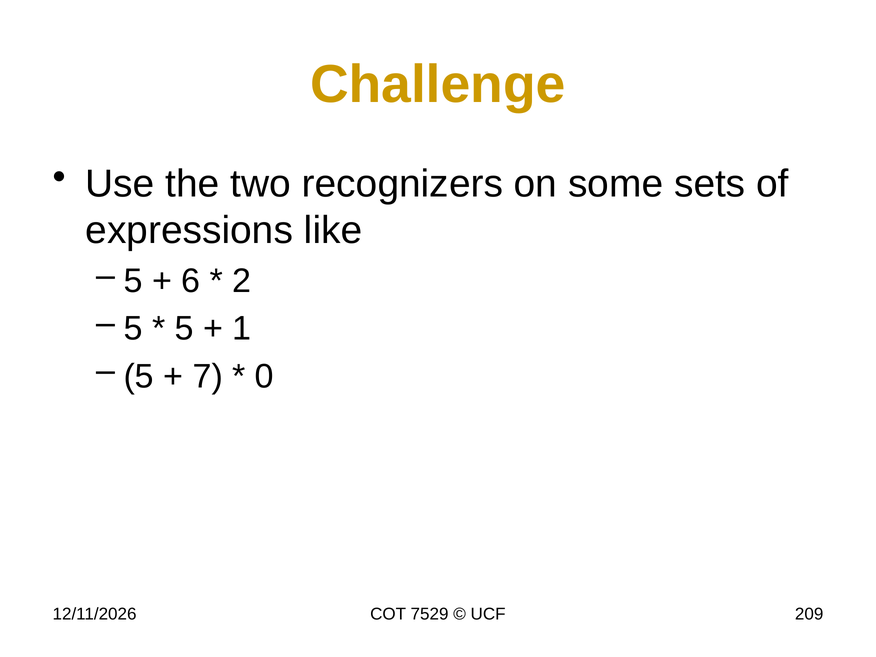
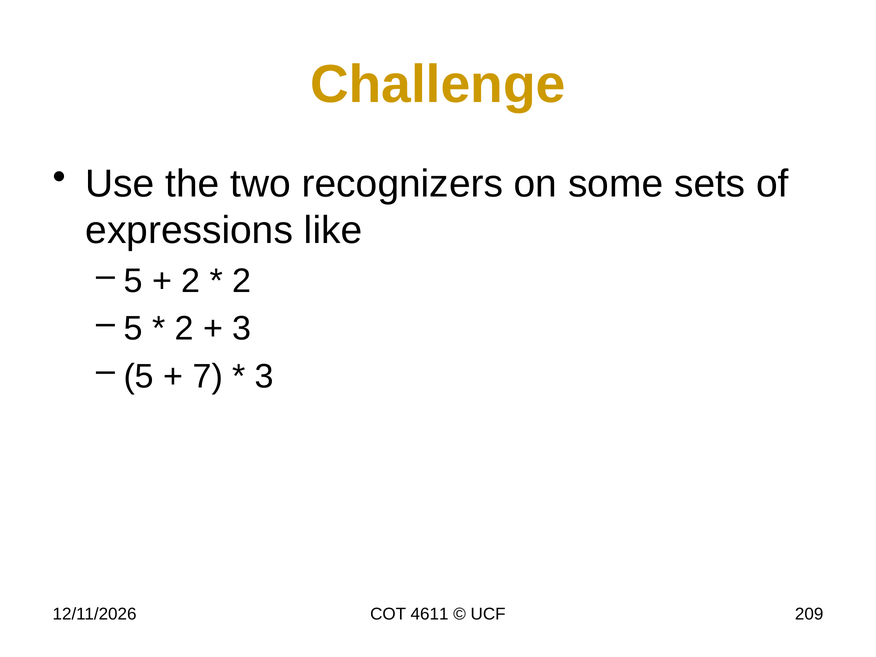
6: 6 -> 2 (191, 281)
5: 5 -> 2 (184, 329)
1: 1 -> 3 (242, 329)
0: 0 -> 3 (264, 376)
7529: 7529 -> 4611 (430, 614)
